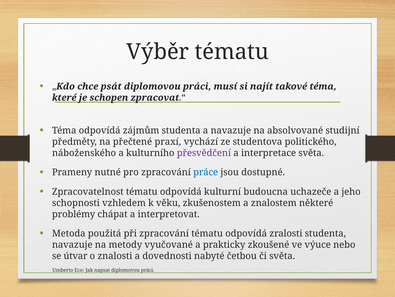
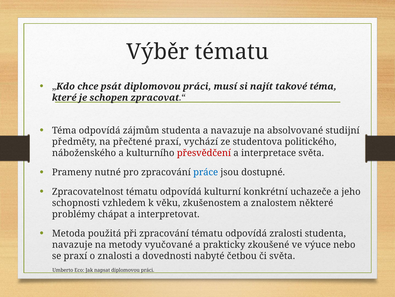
přesvědčení colour: purple -> red (204, 153)
budoucna: budoucna -> konkrétní (266, 191)
se útvar: útvar -> praxí (75, 255)
